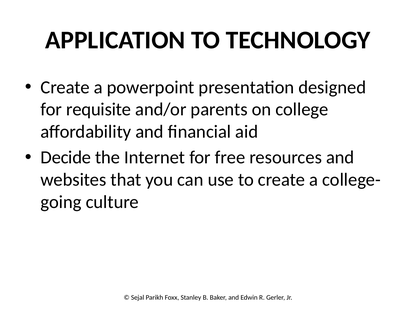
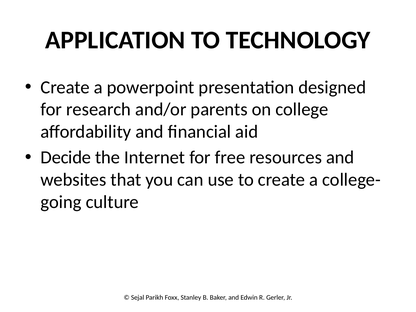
requisite: requisite -> research (99, 109)
